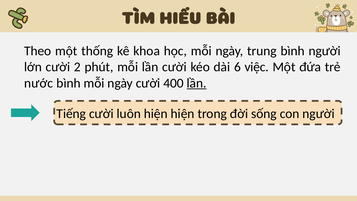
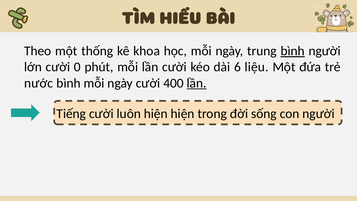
bình underline: none -> present (293, 51)
2: 2 -> 0 (77, 67)
việc: việc -> liệu (257, 67)
